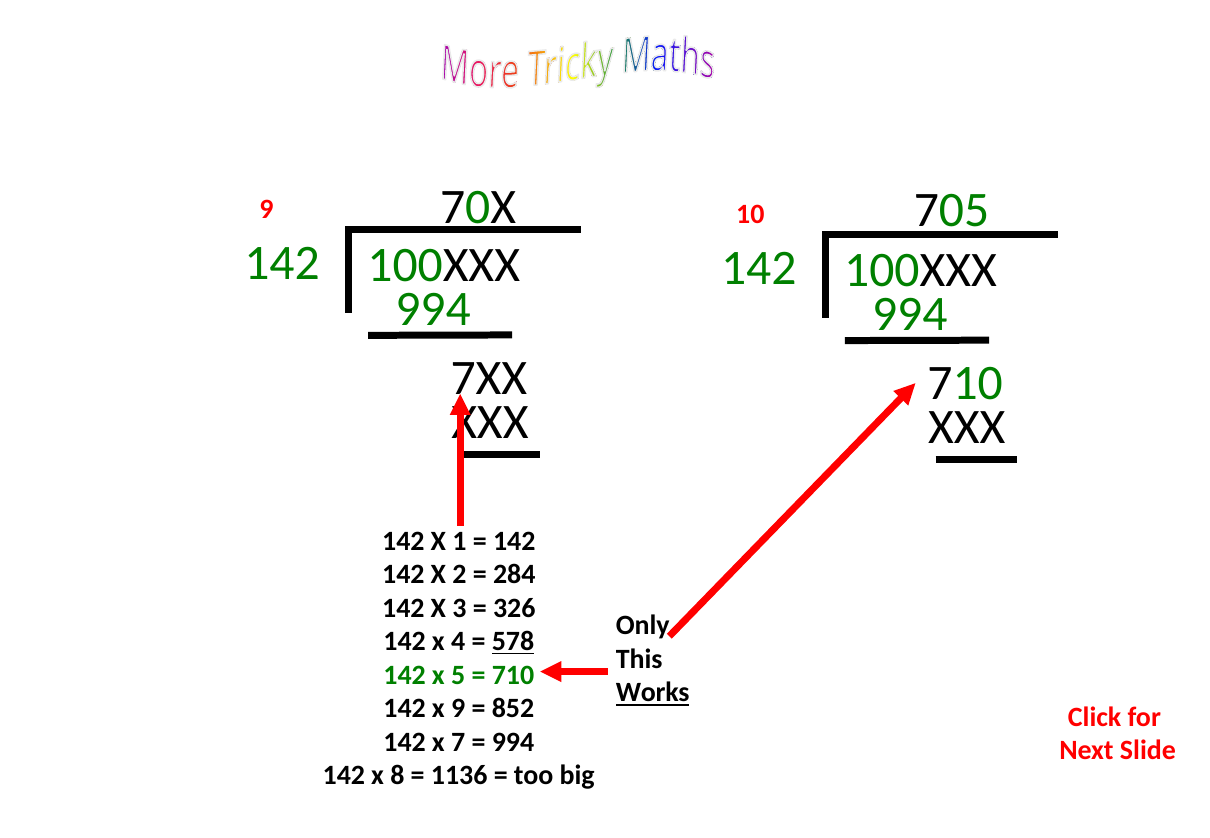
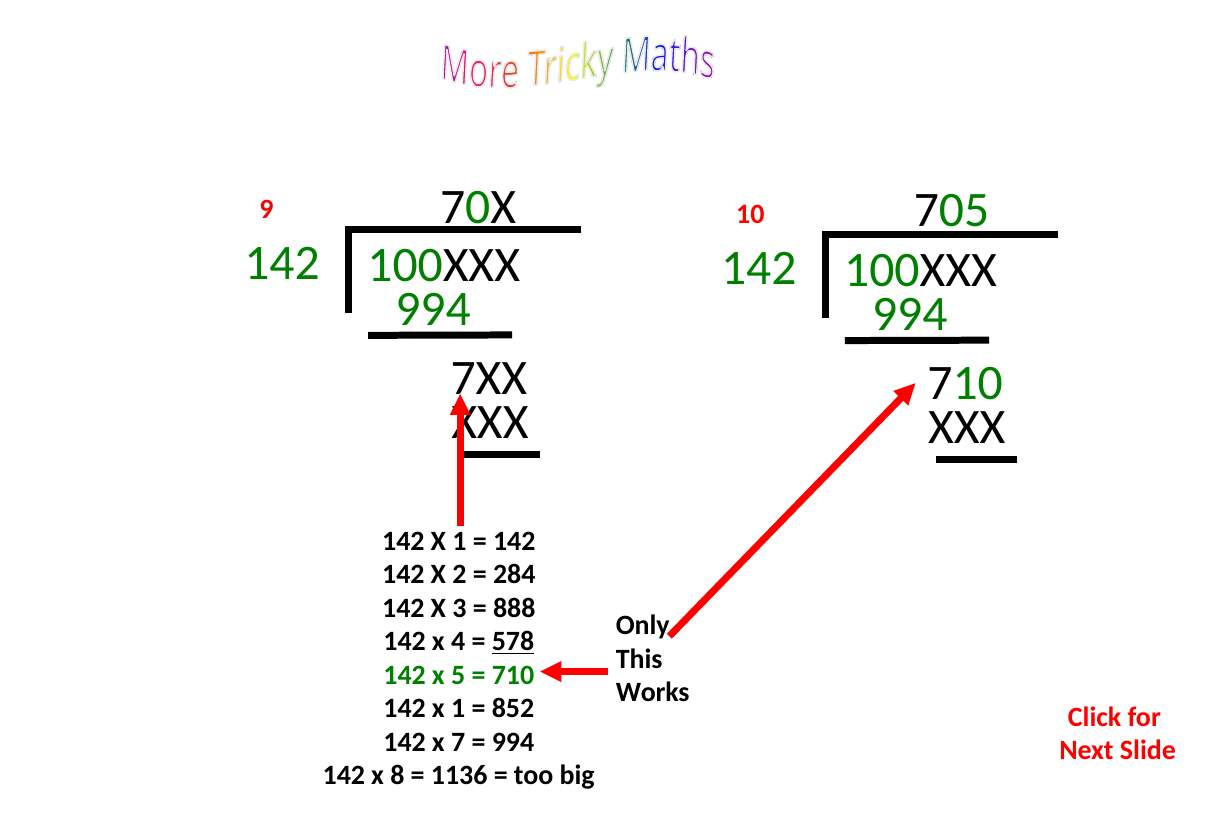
326: 326 -> 888 (514, 608)
Works underline: present -> none (653, 693)
9: 9 -> 1 (458, 708)
